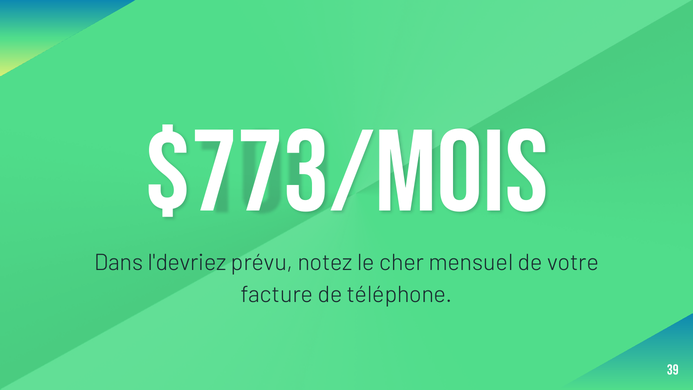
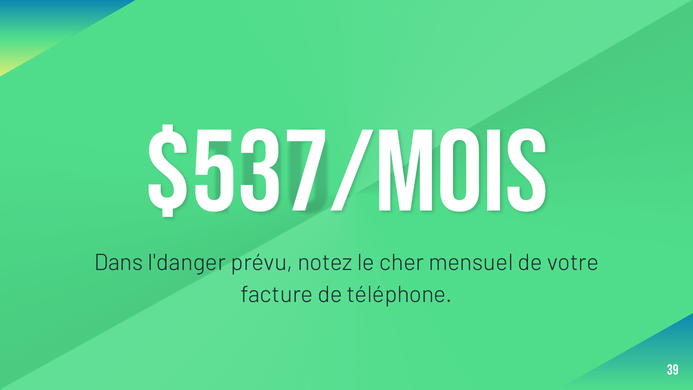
$773/mois: $773/mois -> $537/mois (346, 172)
l'devriez: l'devriez -> l'danger (187, 263)
